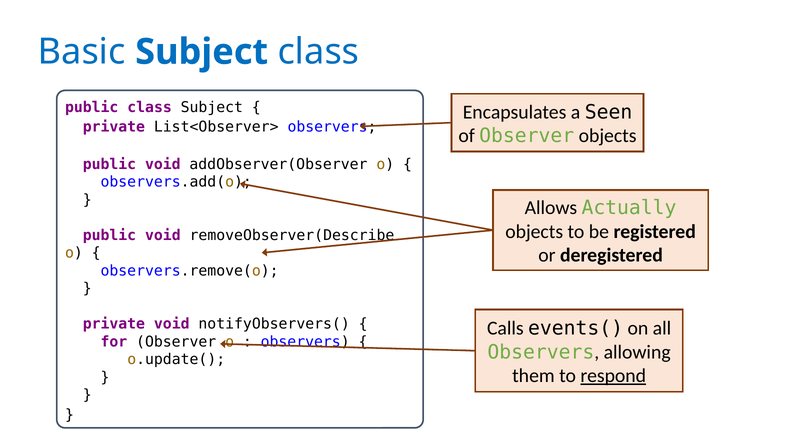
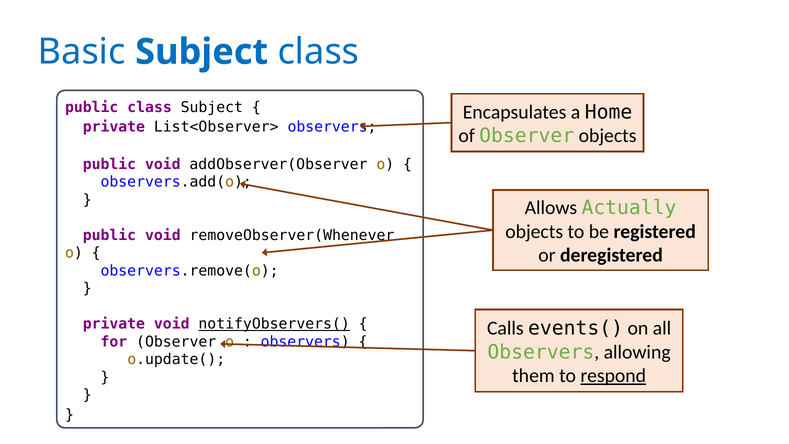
Seen: Seen -> Home (609, 112)
removeObserver(Describe: removeObserver(Describe -> removeObserver(Whenever (292, 235)
notifyObservers( underline: none -> present (274, 324)
